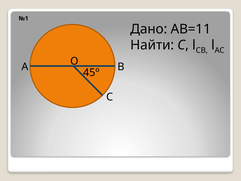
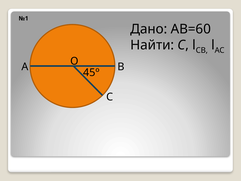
АВ=11: АВ=11 -> АВ=60 (191, 29)
